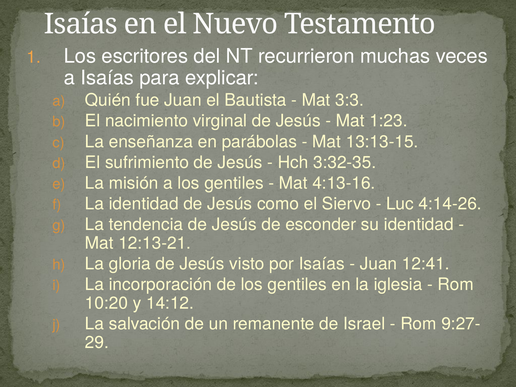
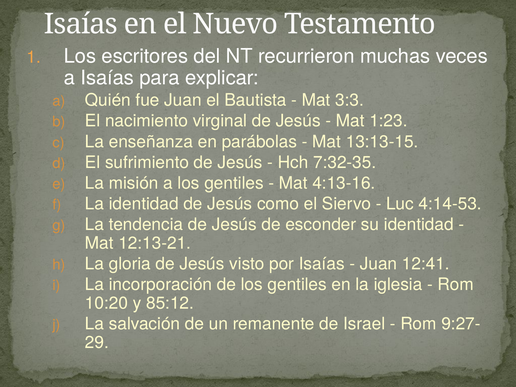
3:32-35: 3:32-35 -> 7:32-35 (345, 162)
4:14-26: 4:14-26 -> 4:14-53 (450, 204)
14:12: 14:12 -> 85:12 (170, 303)
